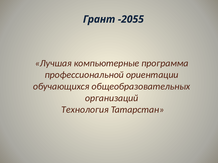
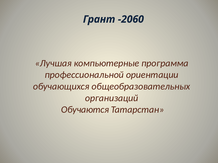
-2055: -2055 -> -2060 (131, 19)
Технология: Технология -> Обучаются (85, 110)
